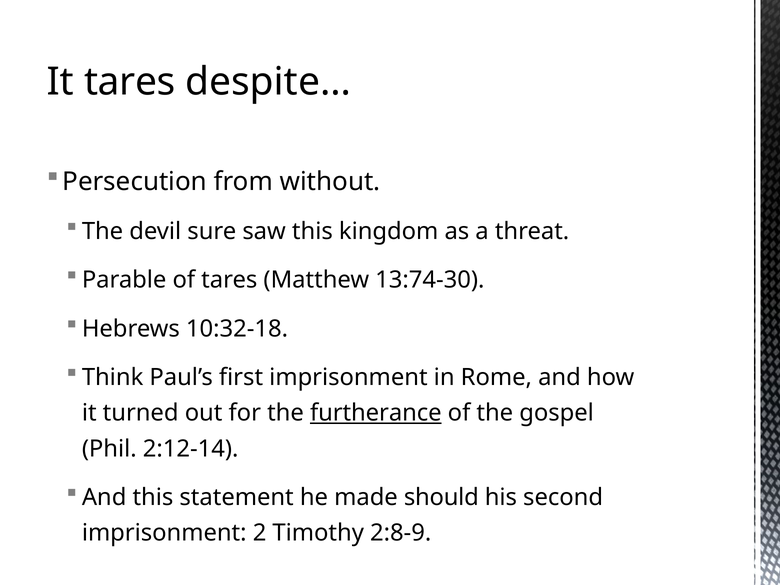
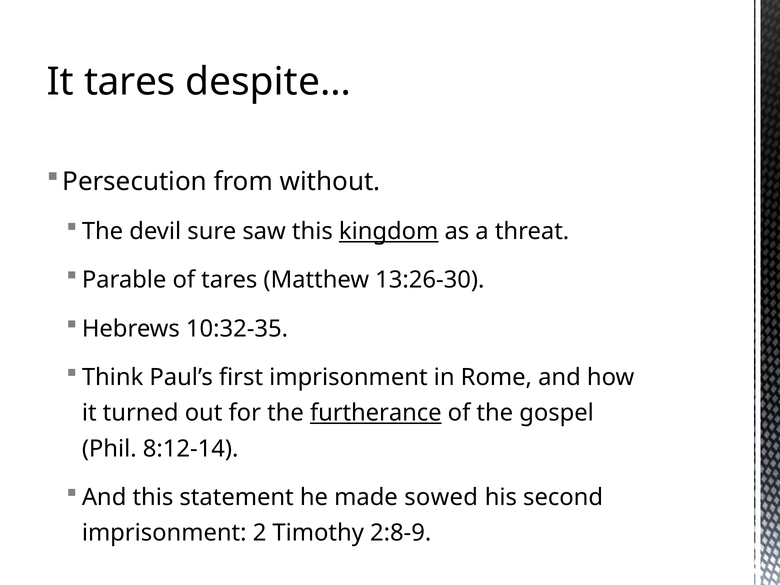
kingdom underline: none -> present (389, 231)
13:74-30: 13:74-30 -> 13:26-30 (430, 280)
10:32-18: 10:32-18 -> 10:32-35 (237, 329)
2:12-14: 2:12-14 -> 8:12-14 (191, 449)
should: should -> sowed (441, 497)
